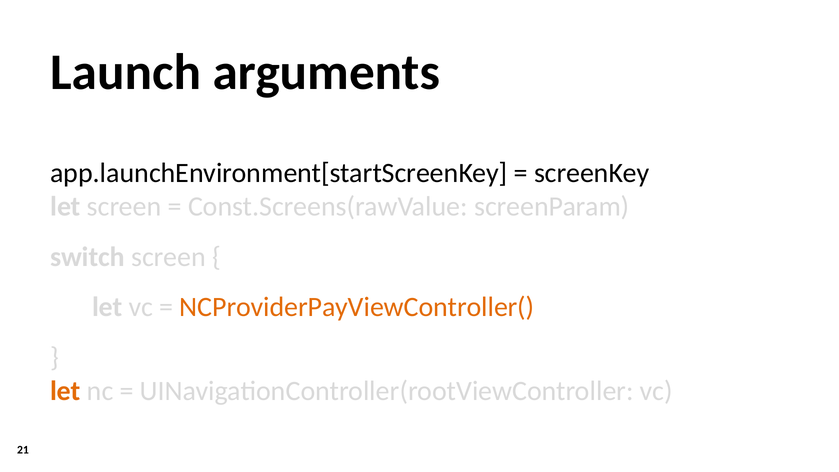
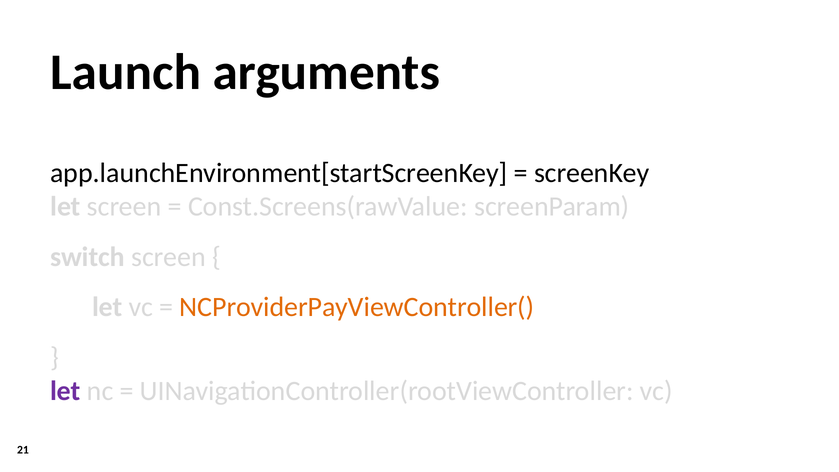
let colour: orange -> purple (65, 391)
